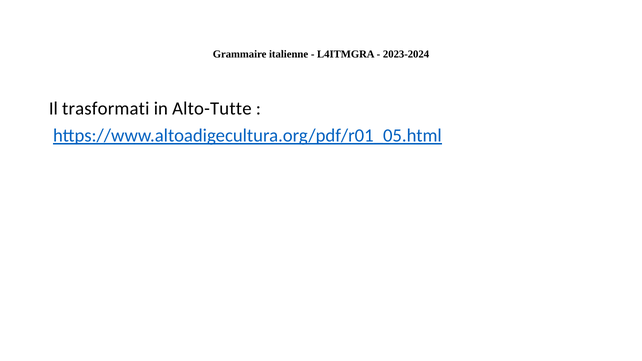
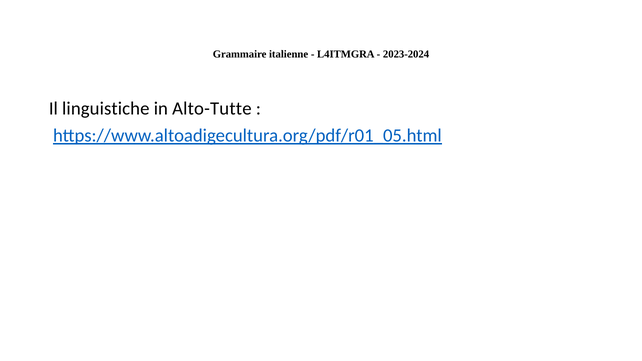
trasformati: trasformati -> linguistiche (106, 109)
